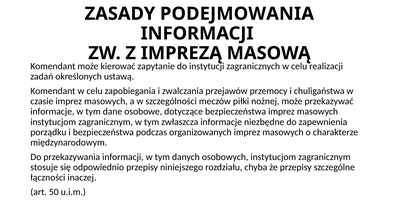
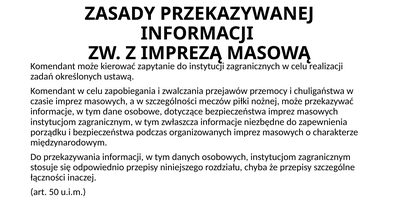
PODEJMOWANIA: PODEJMOWANIA -> PRZEKAZYWANEJ (237, 14)
